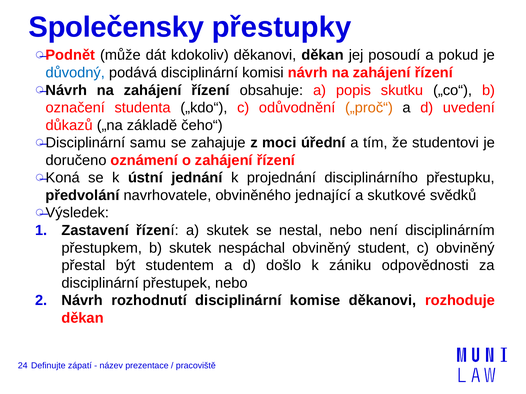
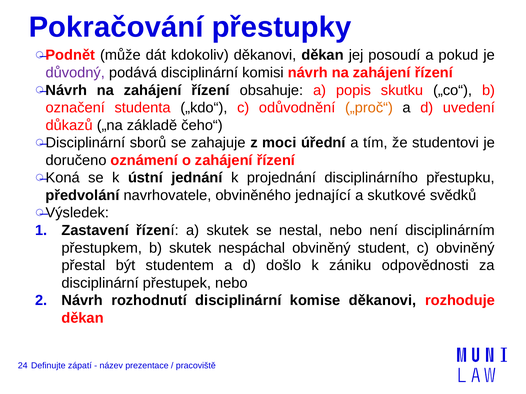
Společensky: Společensky -> Pokračování (116, 27)
důvodný colour: blue -> purple (75, 73)
samu: samu -> sborů (148, 143)
